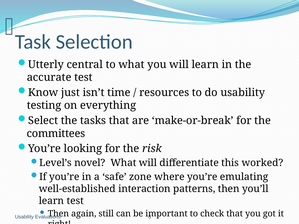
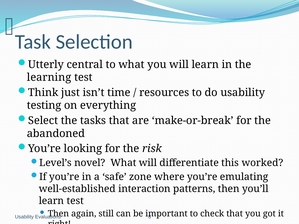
accurate: accurate -> learning (49, 77)
Know: Know -> Think (43, 93)
committees: committees -> abandoned (56, 134)
